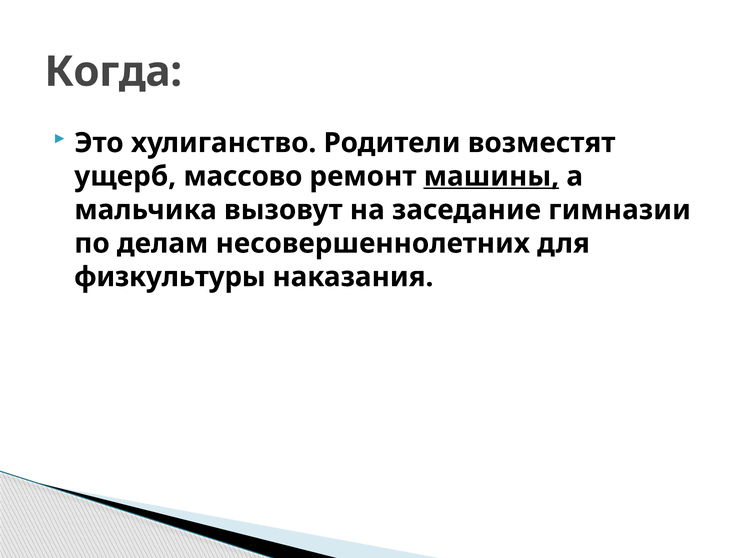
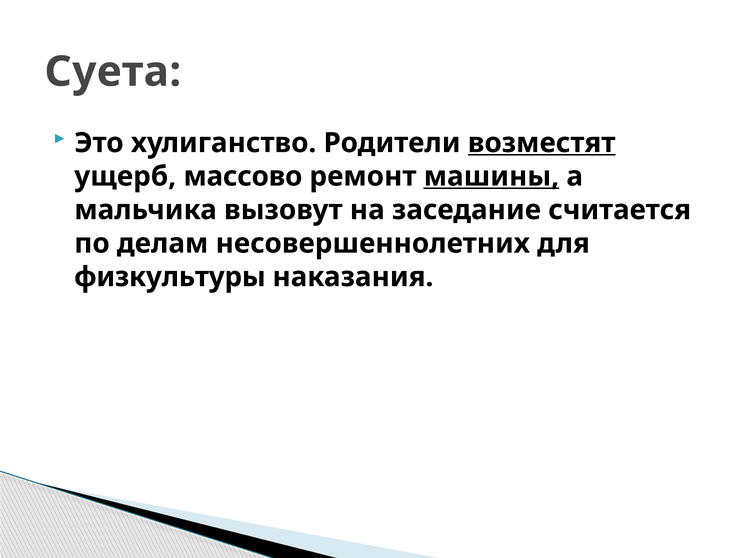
Когда: Когда -> Суета (113, 72)
возместят underline: none -> present (542, 143)
гимназии: гимназии -> считается (620, 210)
